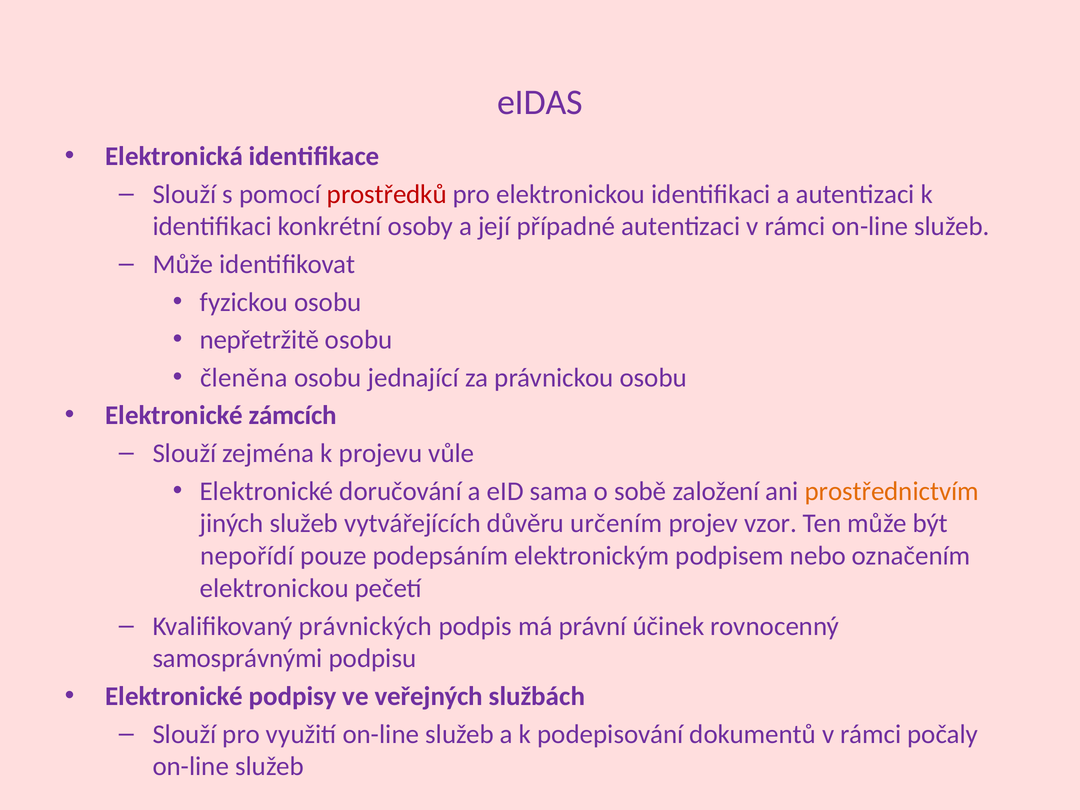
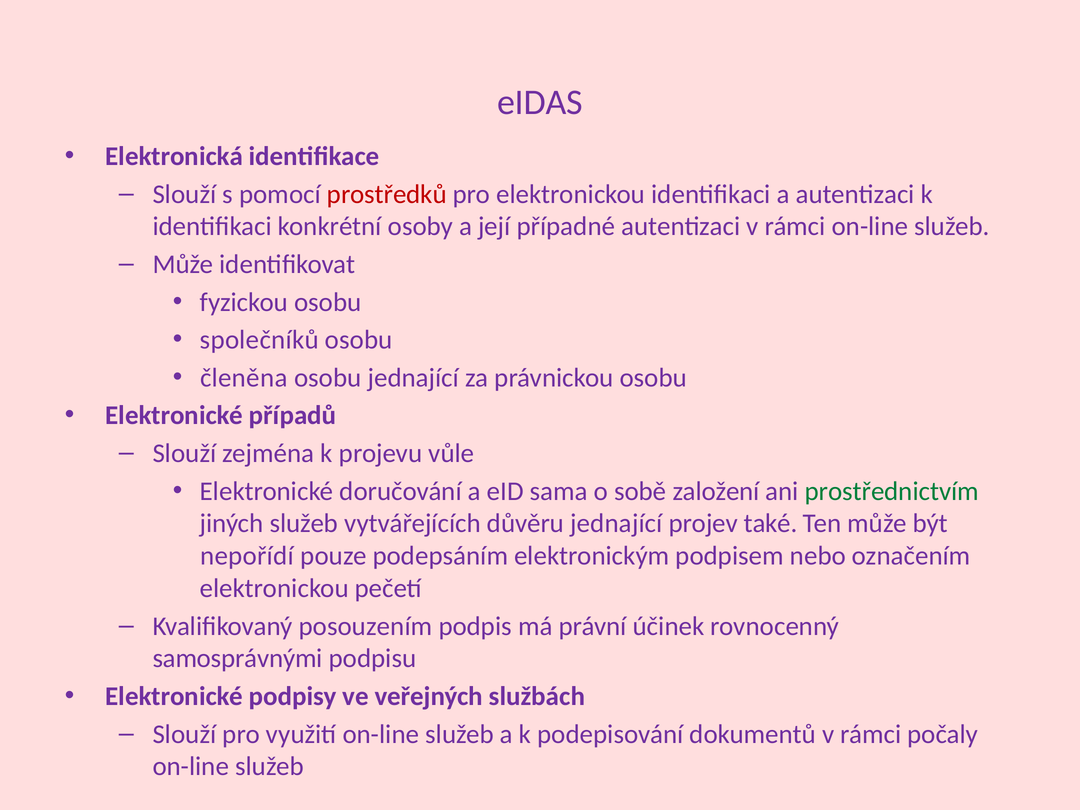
nepřetržitě: nepřetržitě -> společníků (259, 340)
zámcích: zámcích -> případů (293, 416)
prostřednictvím colour: orange -> green (892, 491)
důvěru určením: určením -> jednající (616, 524)
vzor: vzor -> také (771, 524)
právnických: právnických -> posouzením (365, 626)
